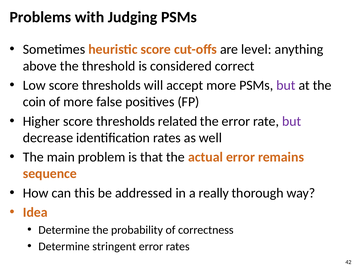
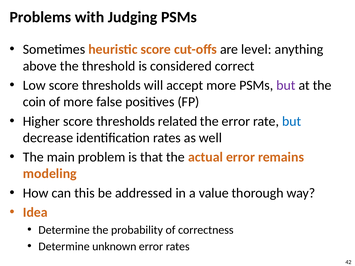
but colour: purple -> blue (292, 121)
sequence: sequence -> modeling (50, 174)
really: really -> value (214, 193)
stringent: stringent -> unknown (114, 247)
